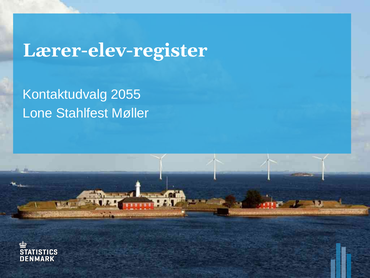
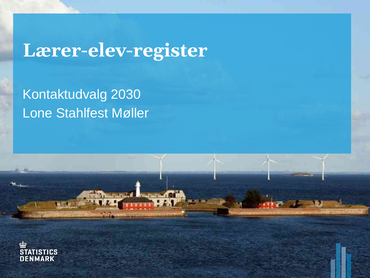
2055: 2055 -> 2030 (126, 94)
